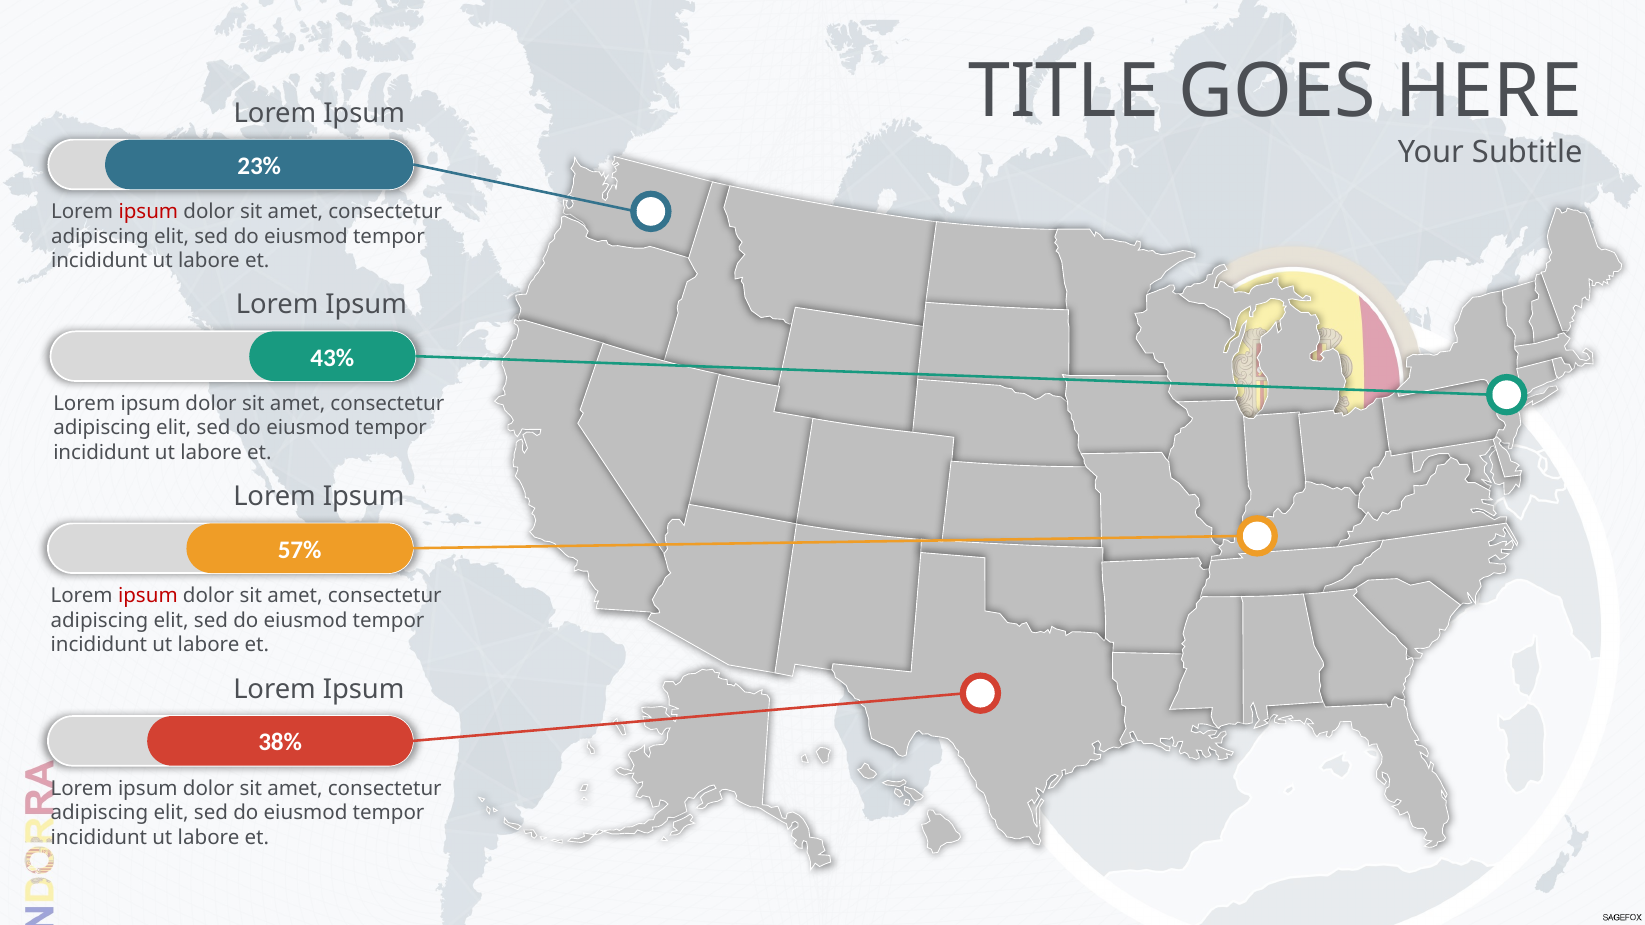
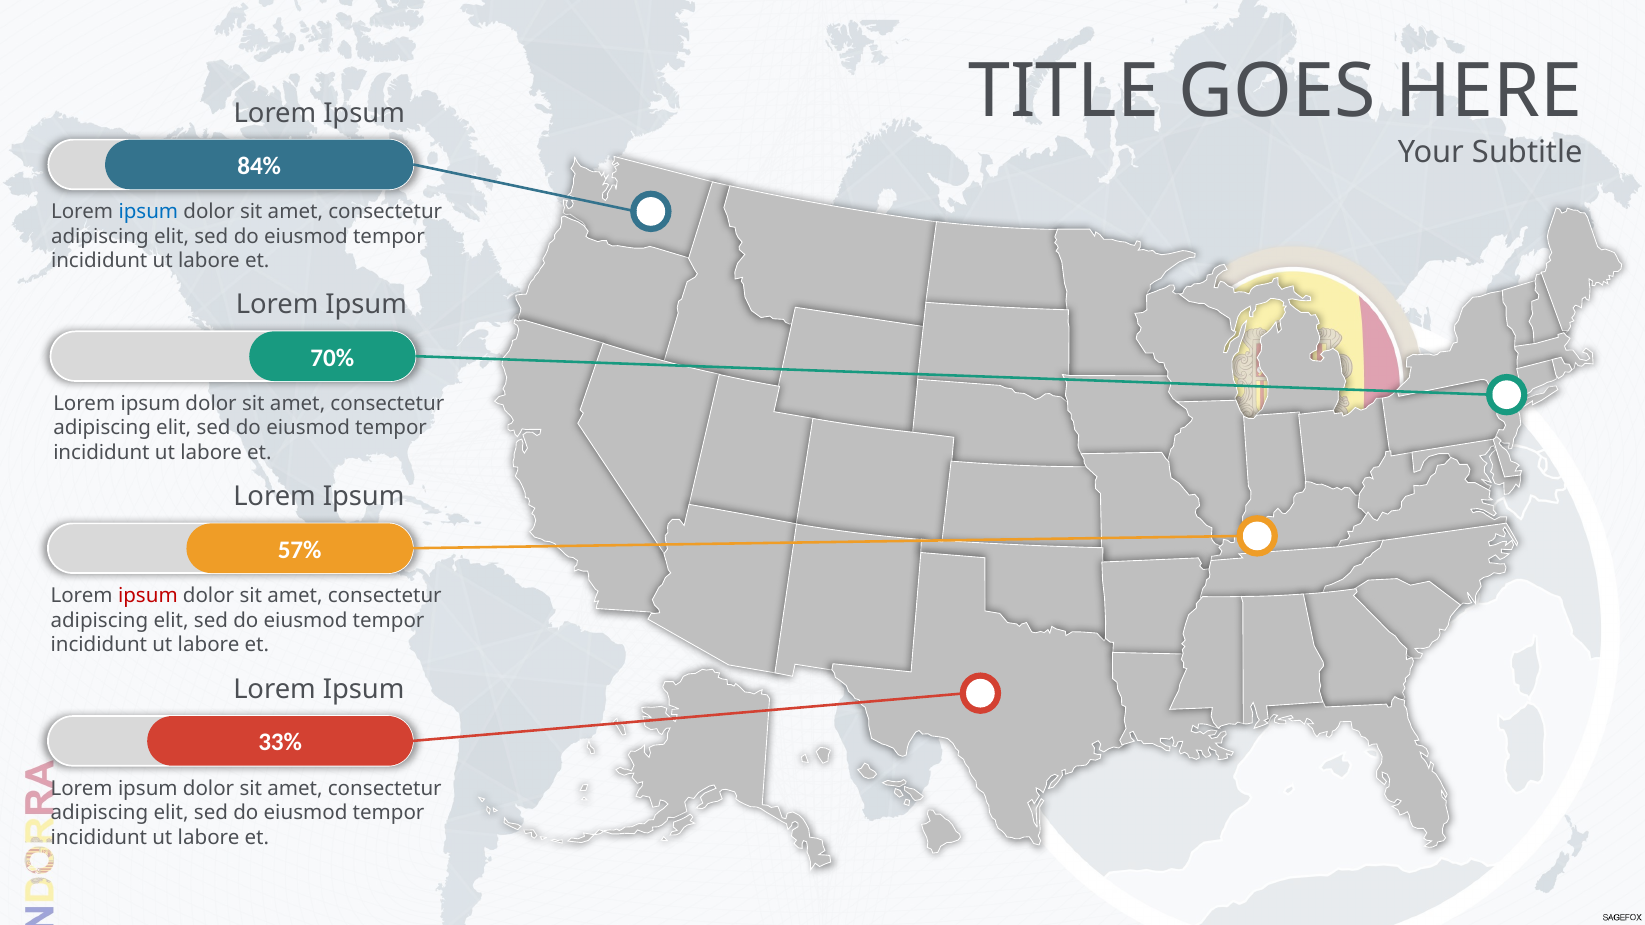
23%: 23% -> 84% (259, 166)
ipsum colour: red -> blue (148, 212)
43%: 43% -> 70% (332, 358)
38%: 38% -> 33% (280, 743)
